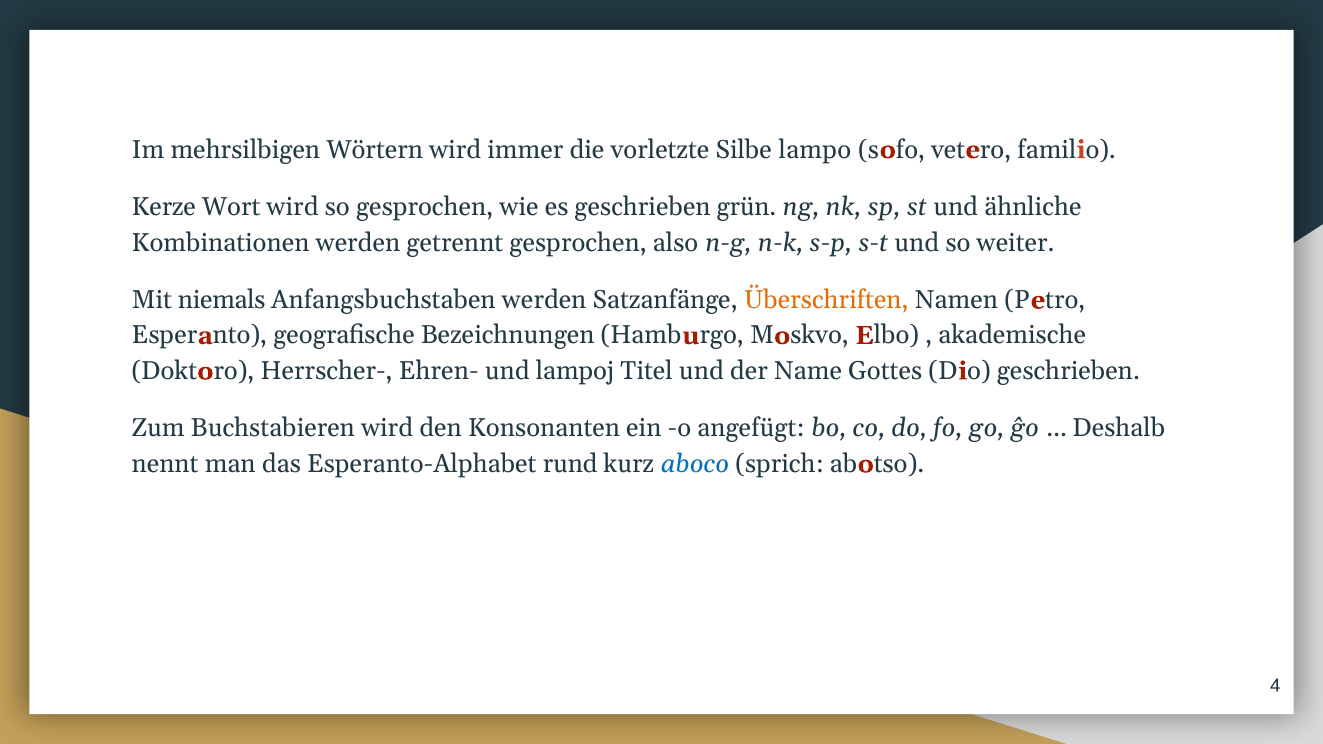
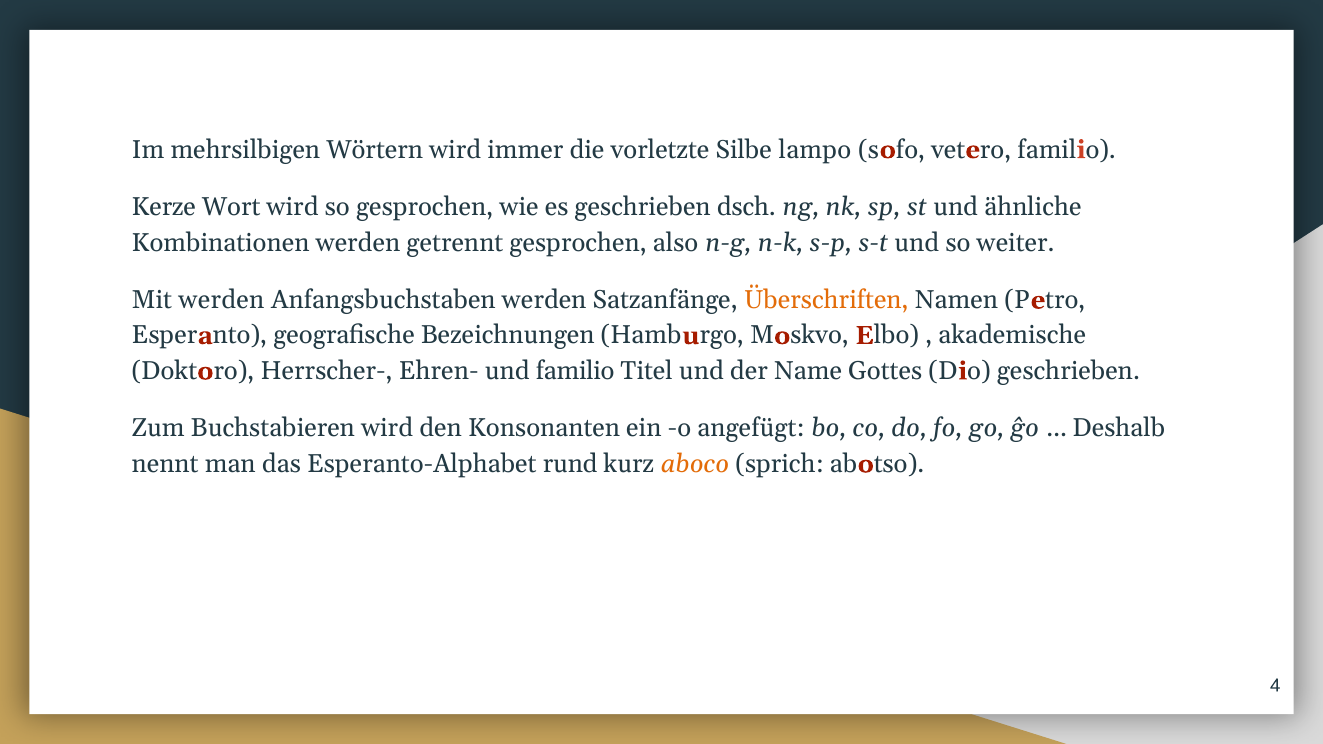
grün: grün -> dsch (746, 207)
Mit niemals: niemals -> werden (221, 300)
und lampoj: lampoj -> familio (575, 371)
aboco colour: blue -> orange (695, 464)
